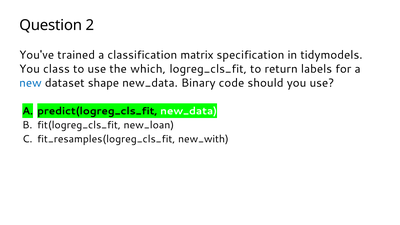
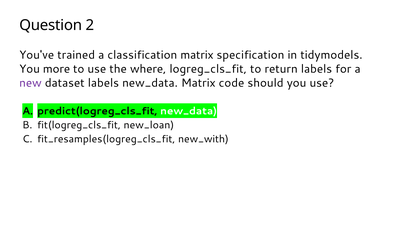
class: class -> more (57, 69)
which: which -> where (148, 69)
new colour: blue -> purple (30, 83)
dataset shape: shape -> labels (103, 83)
new_data Binary: Binary -> Matrix (198, 83)
